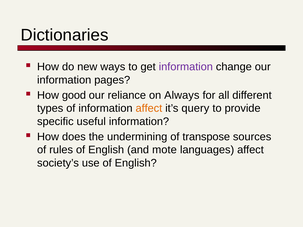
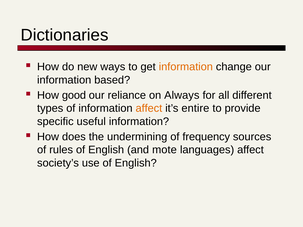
information colour: purple -> orange (186, 67)
pages: pages -> based (112, 80)
query: query -> entire (195, 108)
transpose: transpose -> frequency (206, 137)
